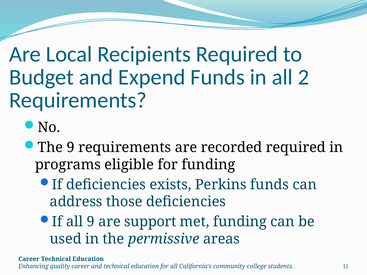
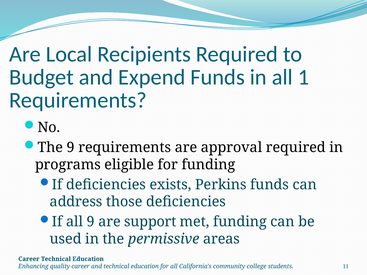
2: 2 -> 1 (304, 77)
recorded: recorded -> approval (232, 148)
